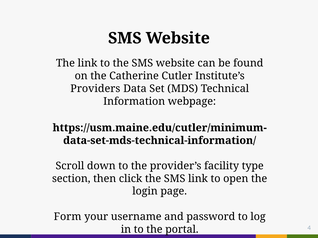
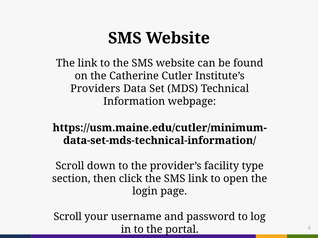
Form: Form -> Scroll (68, 217)
